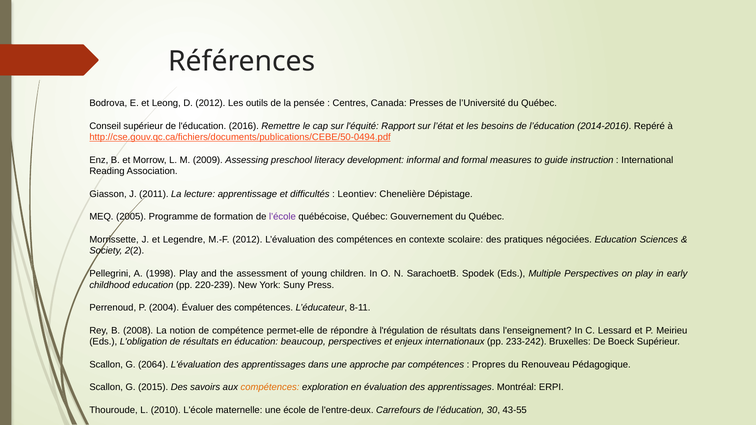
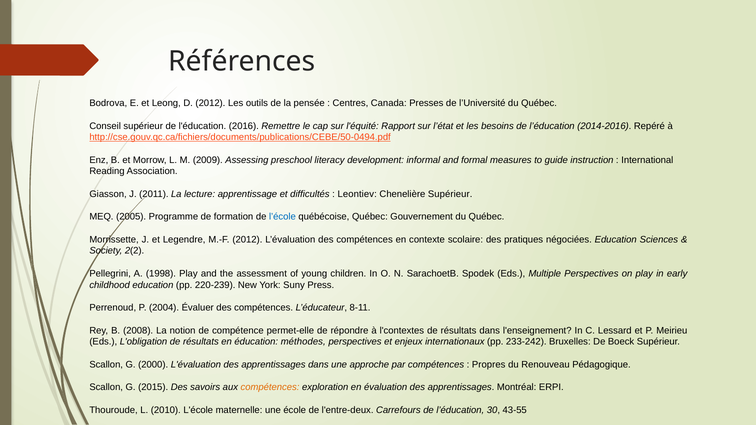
Chenelière Dépistage: Dépistage -> Supérieur (450, 194)
l’école colour: purple -> blue (282, 217)
l'régulation: l'régulation -> l'contextes (402, 331)
beaucoup: beaucoup -> méthodes (303, 342)
2064: 2064 -> 2000 (153, 365)
